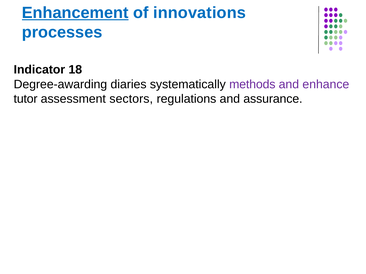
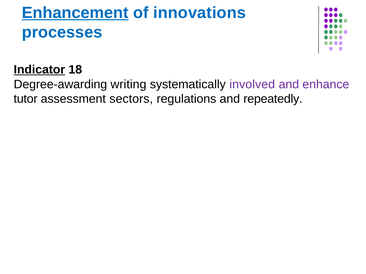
Indicator underline: none -> present (39, 70)
diaries: diaries -> writing (128, 84)
methods: methods -> involved (252, 84)
assurance: assurance -> repeatedly (273, 99)
